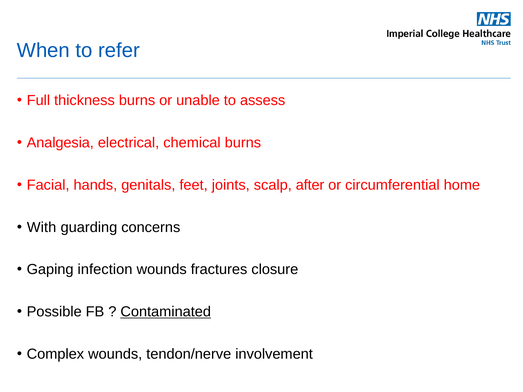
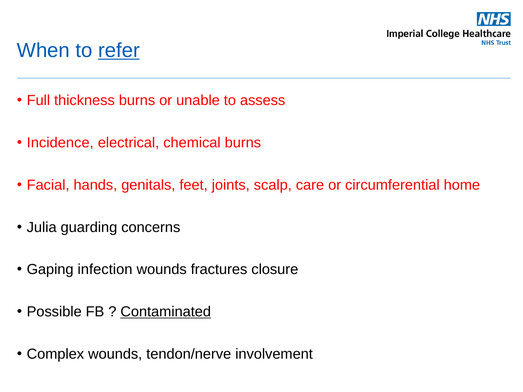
refer underline: none -> present (119, 50)
Analgesia: Analgesia -> Incidence (60, 143)
after: after -> care (310, 185)
With: With -> Julia (42, 227)
